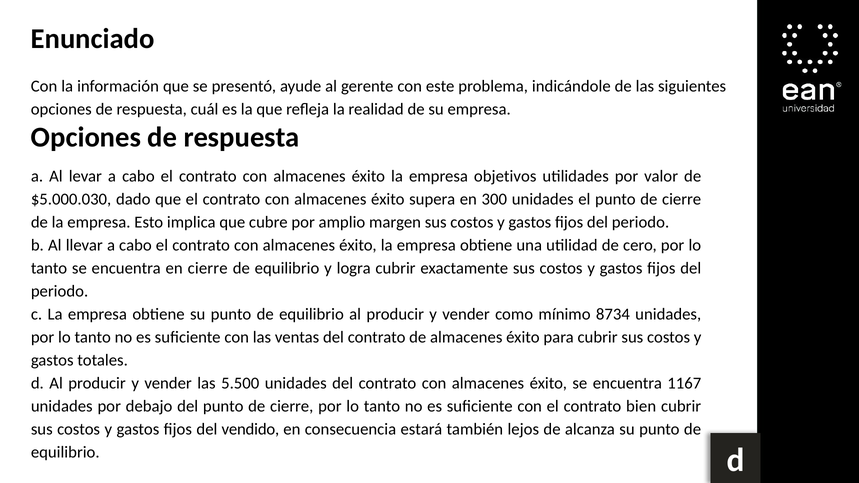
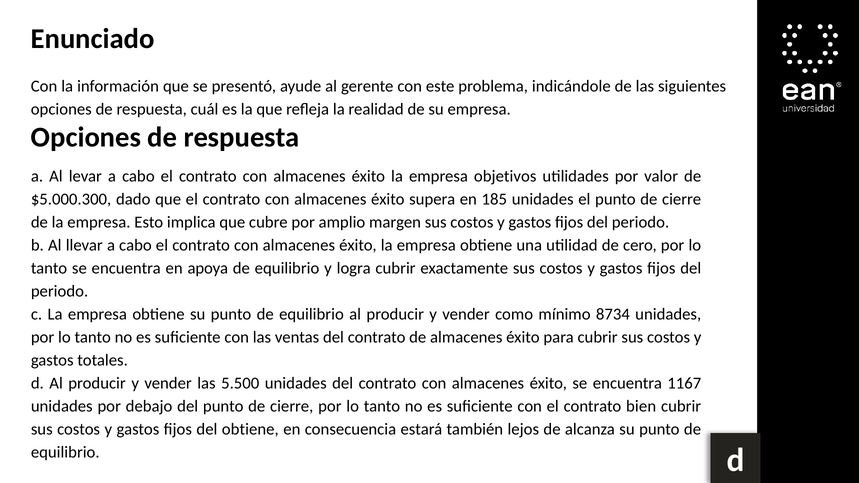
$5.000.030: $5.000.030 -> $5.000.300 (71, 199)
300: 300 -> 185 (494, 199)
en cierre: cierre -> apoya (208, 268)
del vendido: vendido -> obtiene (250, 429)
